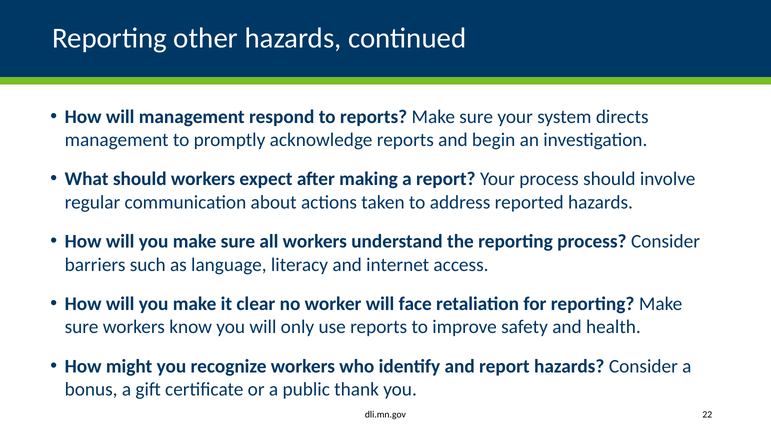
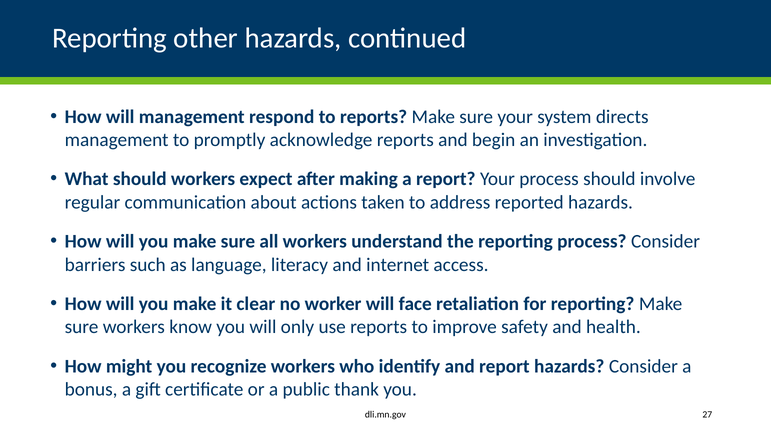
22: 22 -> 27 (707, 414)
